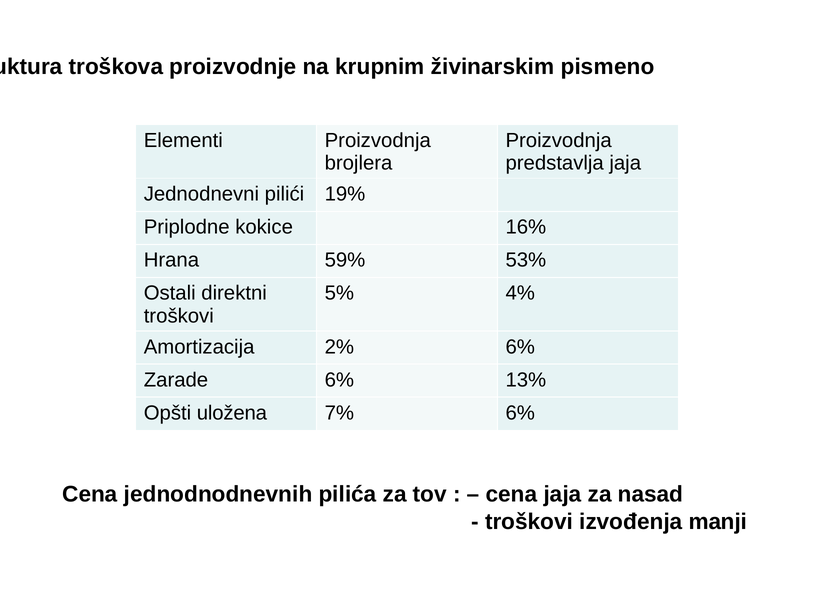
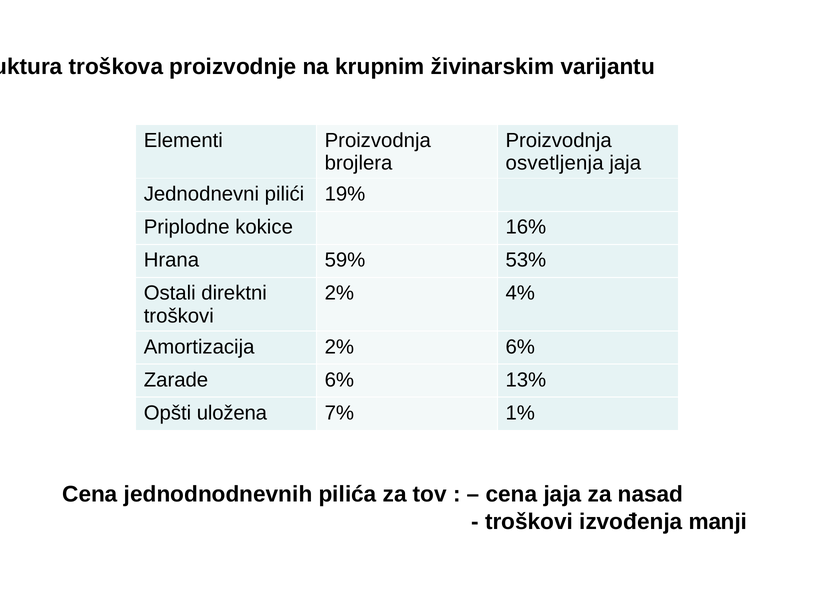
pismeno: pismeno -> varijantu (608, 67)
predstavlja: predstavlja -> osvetljenja (555, 163)
5%: 5% -> 2% (339, 293)
7% 6%: 6% -> 1% (520, 413)
